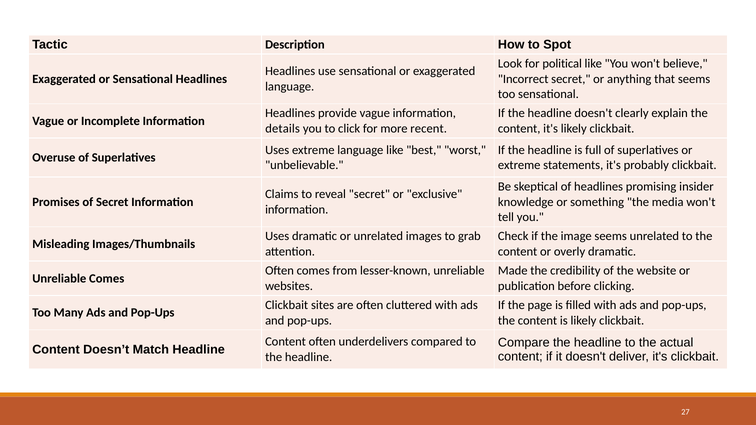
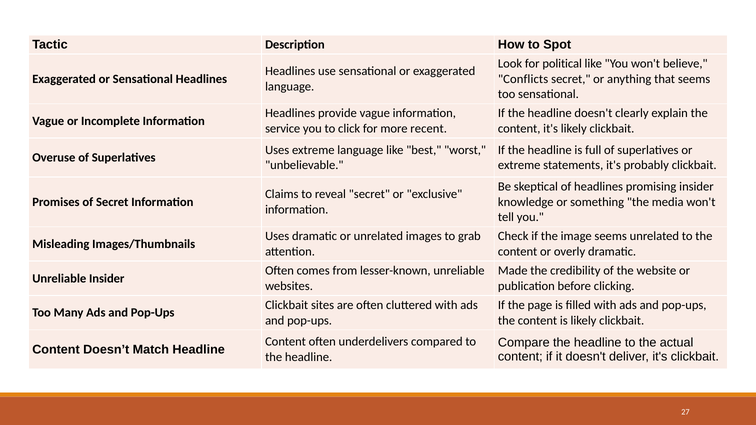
Incorrect: Incorrect -> Conflicts (523, 79)
details: details -> service (283, 129)
Unreliable Comes: Comes -> Insider (107, 279)
